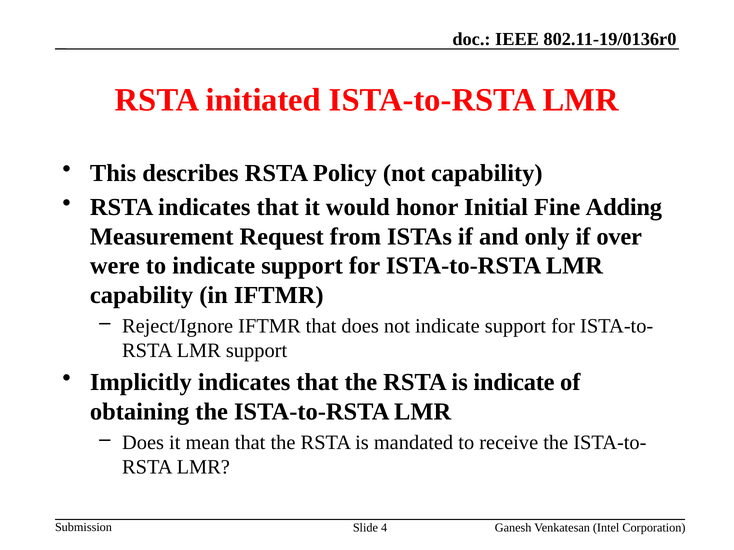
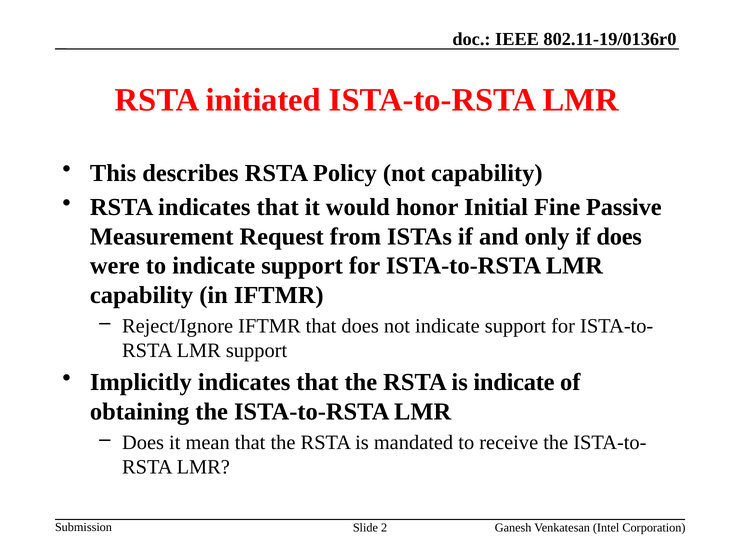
Adding: Adding -> Passive (624, 207)
if over: over -> does (619, 237)
4: 4 -> 2 (384, 528)
